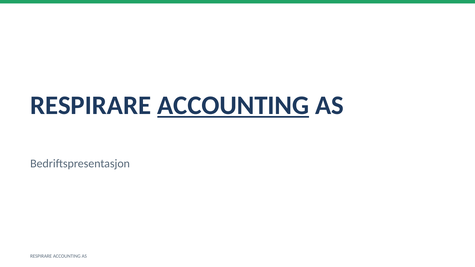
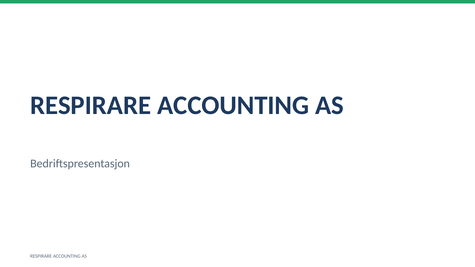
ACCOUNTING underline: present -> none (233, 105)
